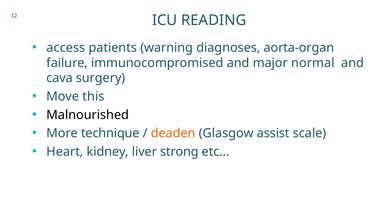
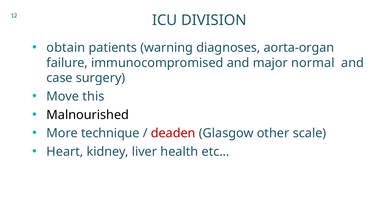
READING: READING -> DIVISION (214, 20)
access: access -> obtain (66, 48)
cava: cava -> case (60, 78)
deaden colour: orange -> red (173, 133)
assist: assist -> other (273, 133)
strong: strong -> health (179, 151)
